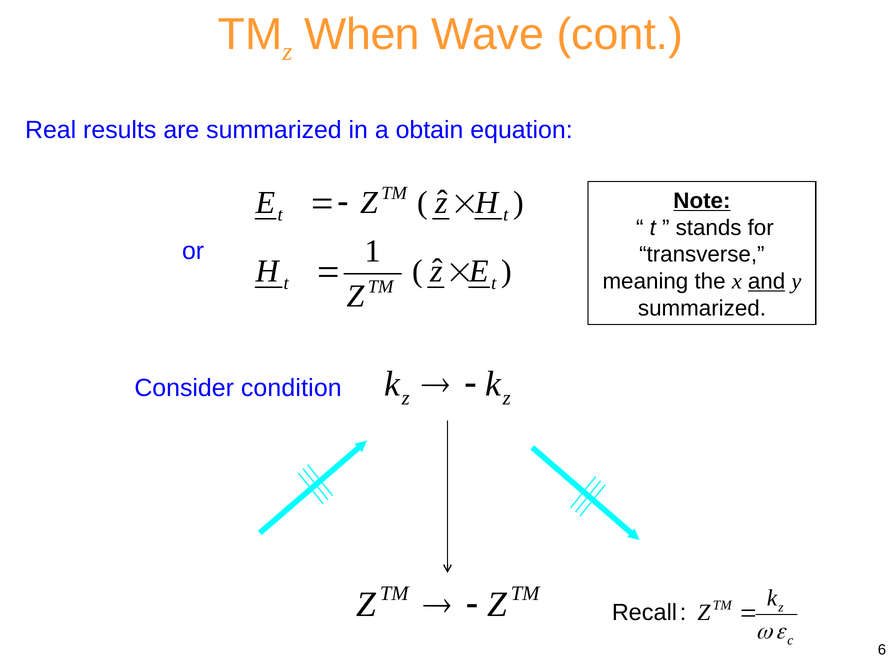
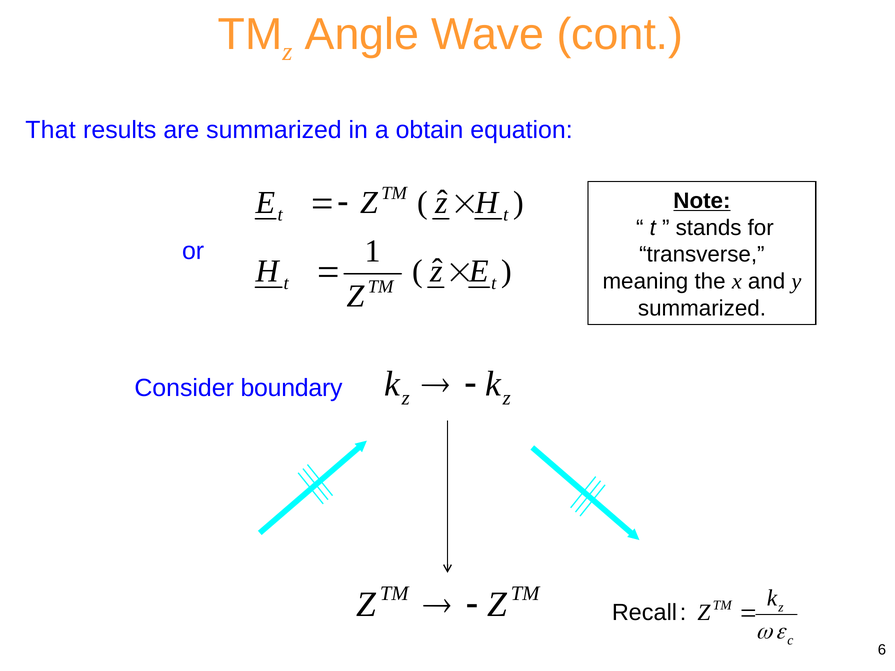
When: When -> Angle (362, 34)
Real: Real -> That (51, 130)
and underline: present -> none (767, 282)
condition: condition -> boundary (291, 388)
